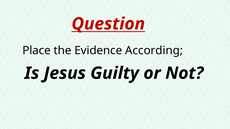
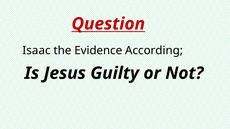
Place: Place -> Isaac (36, 51)
